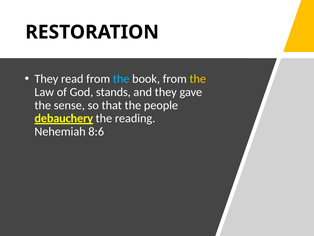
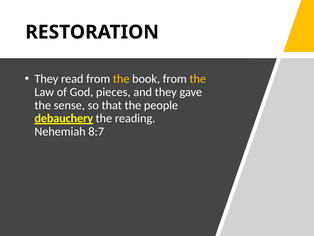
the colour: light blue -> yellow (121, 79)
stands: stands -> pieces (113, 92)
8:6: 8:6 -> 8:7 (96, 131)
